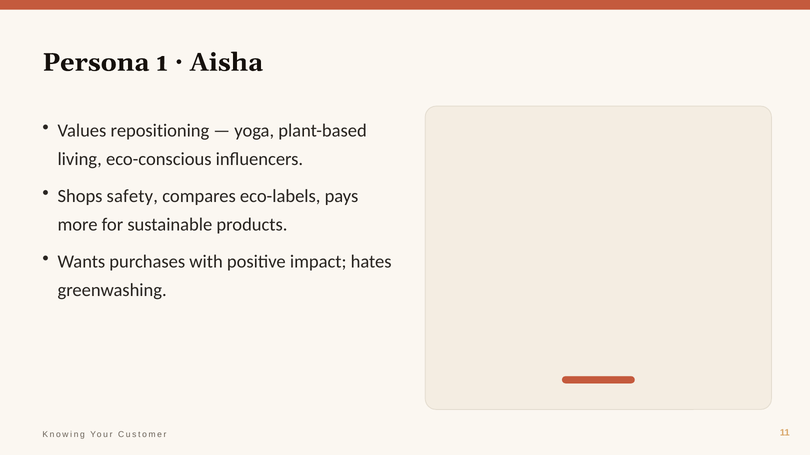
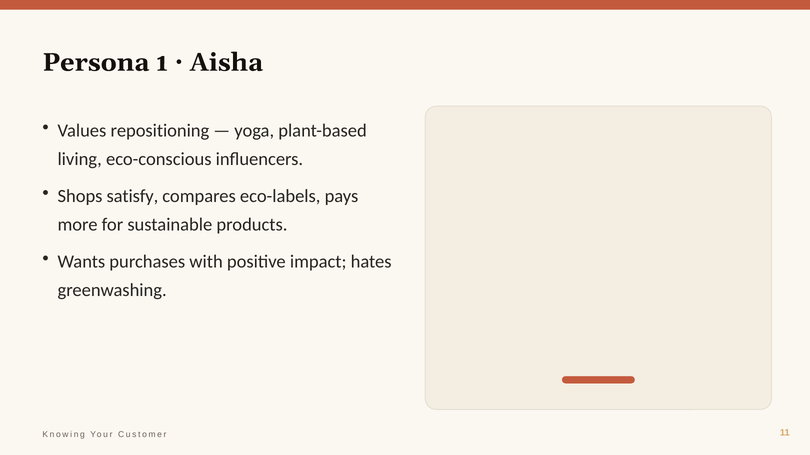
safety: safety -> satisfy (132, 196)
